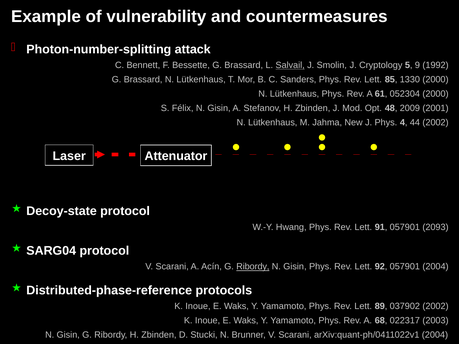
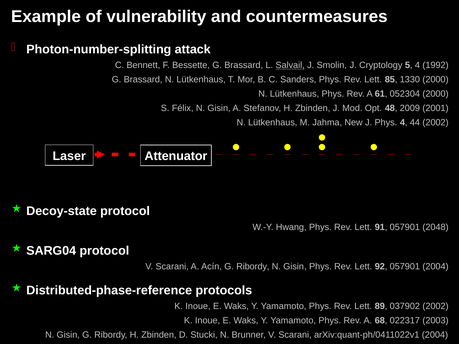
5 9: 9 -> 4 (417, 65)
2093: 2093 -> 2048 (435, 227)
Ribordy underline: present -> none (253, 267)
